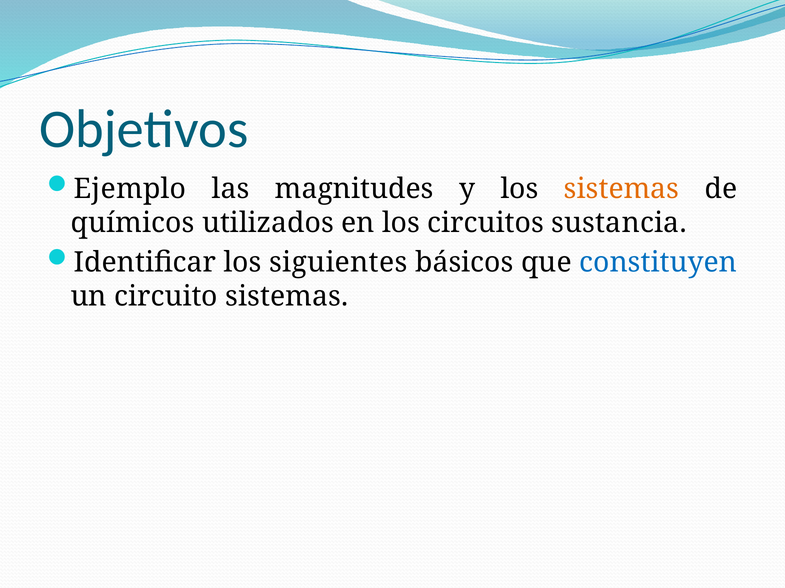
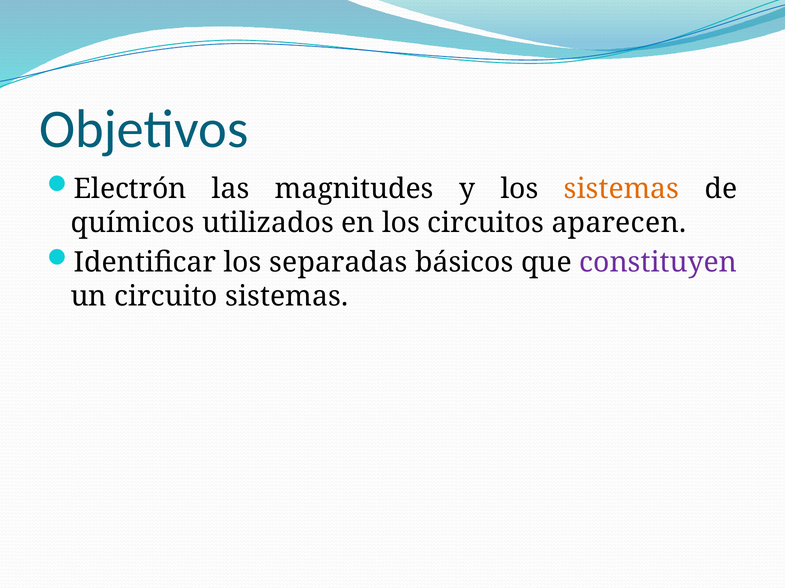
Ejemplo: Ejemplo -> Electrón (130, 189)
sustancia: sustancia -> aparecen (619, 223)
siguientes: siguientes -> separadas (338, 263)
constituyen colour: blue -> purple (658, 263)
